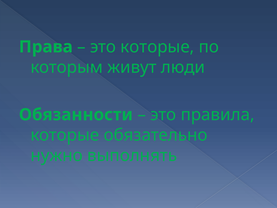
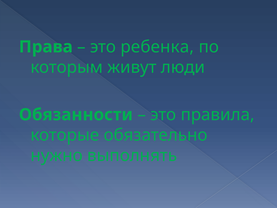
это которые: которые -> ребенка (157, 47)
